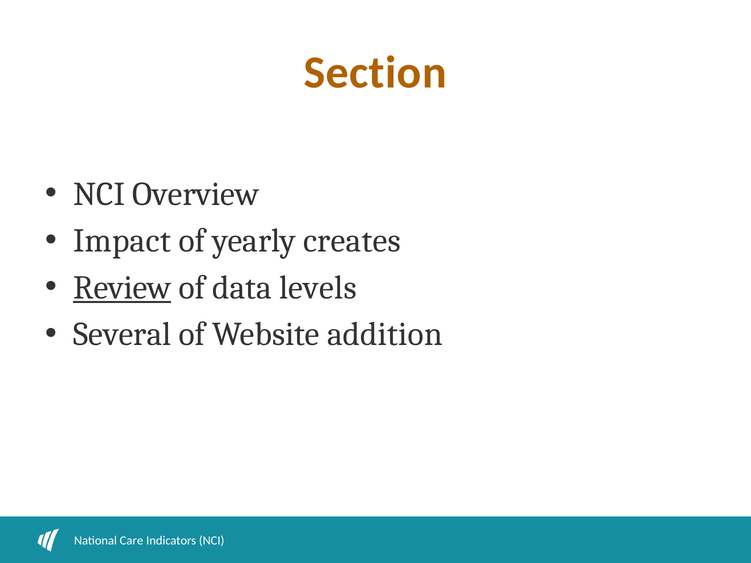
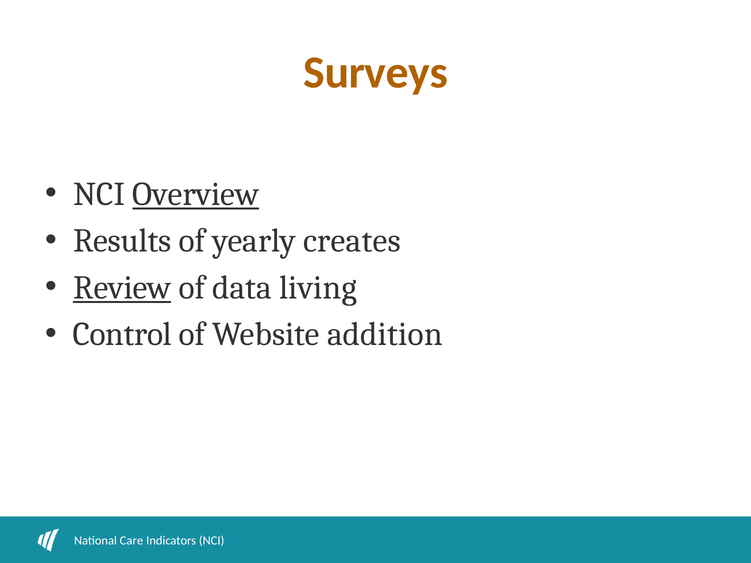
Section: Section -> Surveys (376, 73)
Overview underline: none -> present (196, 194)
Impact: Impact -> Results (122, 241)
levels: levels -> living (318, 288)
Several: Several -> Control (122, 335)
